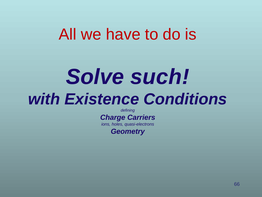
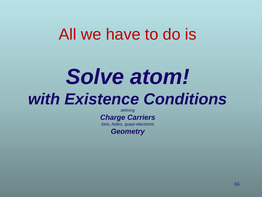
such: such -> atom (160, 77)
